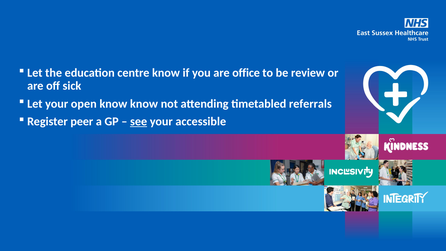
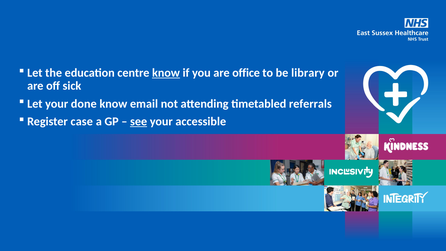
know underline: none -> present (166, 73)
review: review -> library (308, 73)
open: open -> done (84, 104)
know know: know -> email (144, 104)
peer: peer -> case (82, 121)
